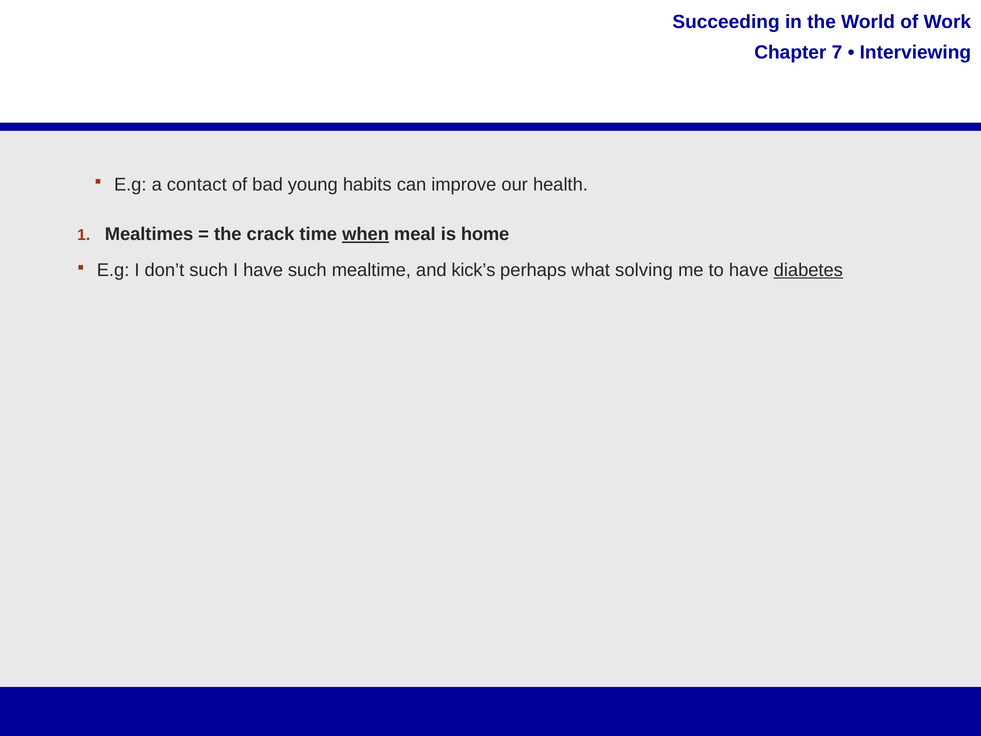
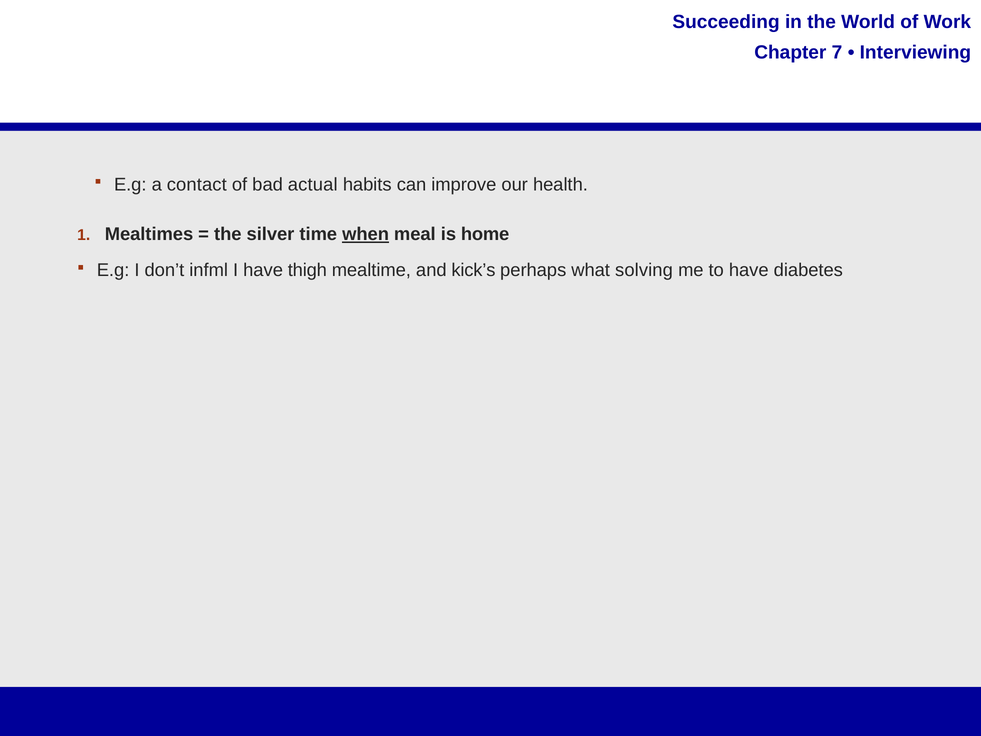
young: young -> actual (313, 185)
crack: crack -> silver (270, 234)
don’t such: such -> infml (209, 270)
have such: such -> thigh (307, 270)
diabetes underline: present -> none (808, 270)
